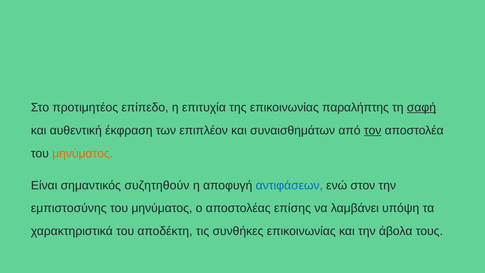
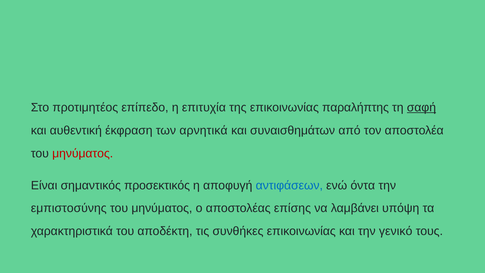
επιπλέον: επιπλέον -> αρνητικά (204, 130)
τον underline: present -> none (373, 130)
μηνύματος colour: orange -> red (83, 153)
συζητηθούν: συζητηθούν -> προσεκτικός (157, 185)
στον: στον -> όντα (363, 185)
άβολα: άβολα -> γενικό (396, 231)
